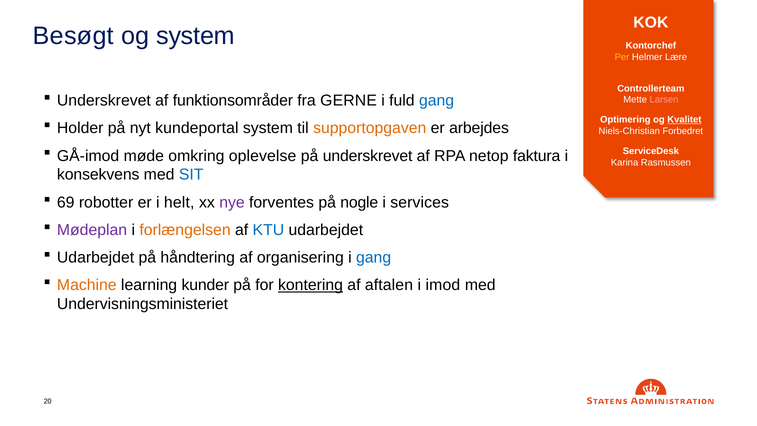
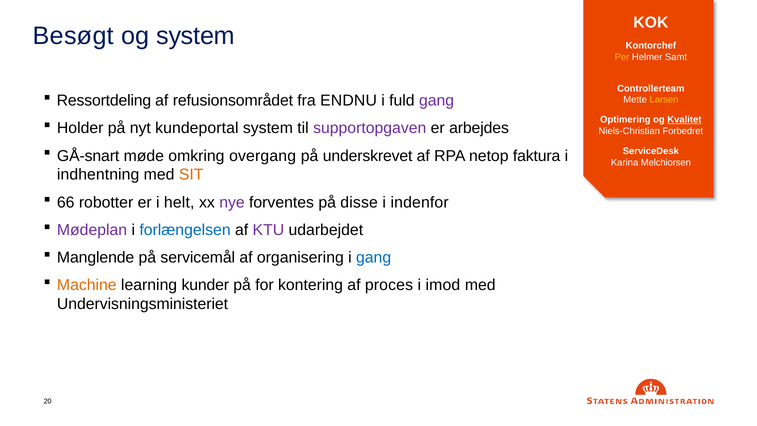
Lære: Lære -> Samt (676, 57)
Underskrevet: Underskrevet -> Ressortdeling (104, 101)
funktionsområder: funktionsområder -> refusionsområdet (233, 101)
GERNE: GERNE -> ENDNU (349, 101)
gang colour: blue -> purple (437, 101)
Larsen colour: pink -> yellow (664, 100)
supportopgaven colour: orange -> purple (370, 128)
GÅ-imod: GÅ-imod -> GÅ-snart (88, 156)
oplevelse: oplevelse -> overgang (263, 156)
Rasmussen: Rasmussen -> Melchiorsen (666, 163)
konsekvens: konsekvens -> indhentning (98, 175)
SIT colour: blue -> orange (191, 175)
69: 69 -> 66 (66, 202)
nogle: nogle -> disse (359, 202)
services: services -> indenfor (420, 202)
forlængelsen colour: orange -> blue (185, 230)
KTU colour: blue -> purple (268, 230)
Udarbejdet: Udarbejdet -> Manglende (96, 257)
håndtering: håndtering -> servicemål (198, 257)
kontering underline: present -> none (311, 285)
aftalen: aftalen -> proces (389, 285)
